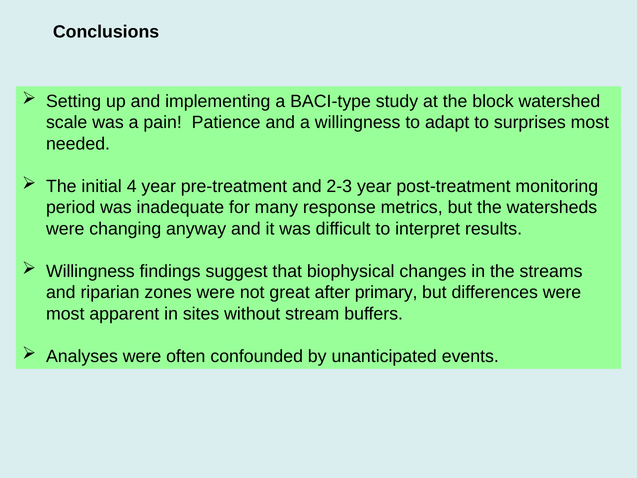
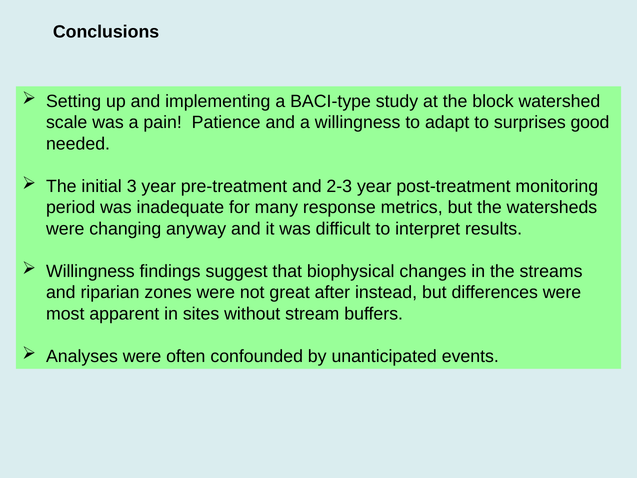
surprises most: most -> good (590, 122)
4: 4 -> 3 (132, 186)
primary: primary -> instead (386, 292)
